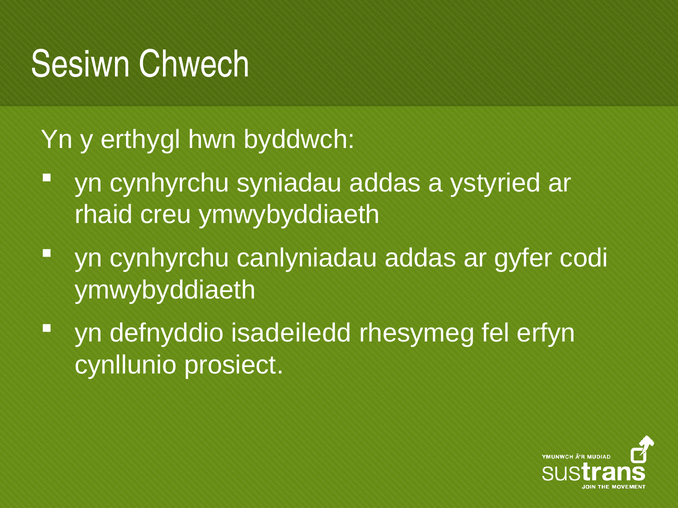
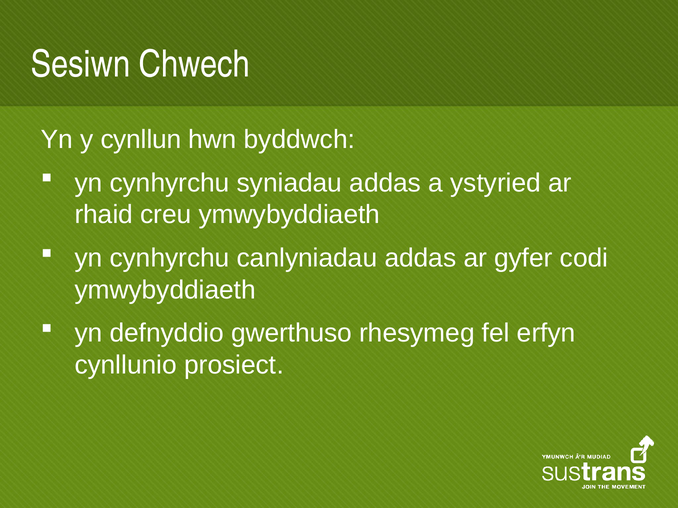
erthygl: erthygl -> cynllun (141, 140)
isadeiledd: isadeiledd -> gwerthuso (291, 334)
